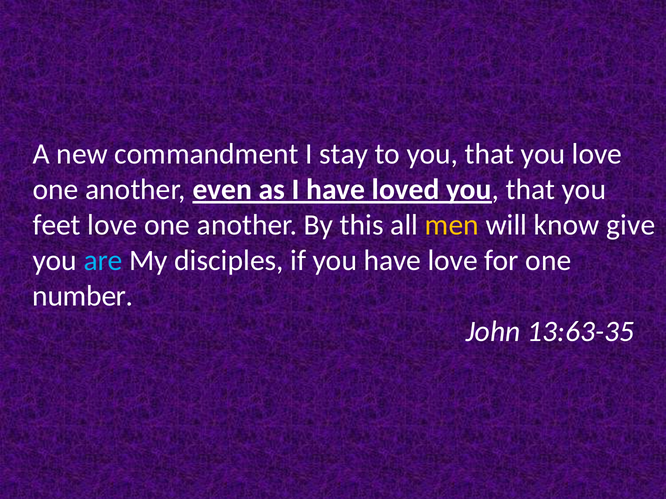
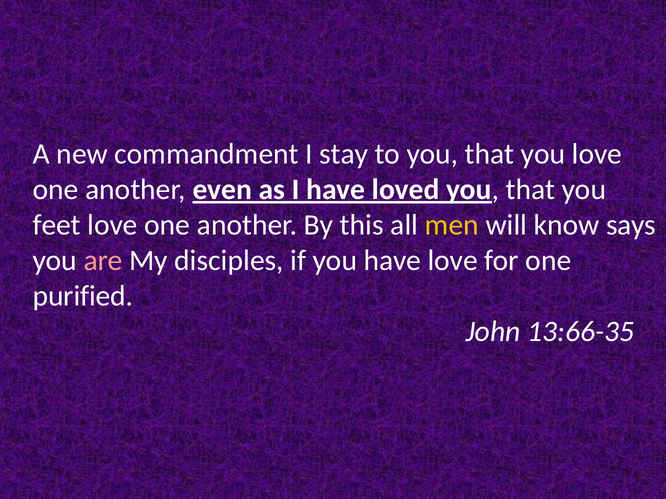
give: give -> says (631, 225)
are colour: light blue -> pink (103, 261)
number: number -> purified (83, 296)
13:63-35: 13:63-35 -> 13:66-35 (581, 332)
